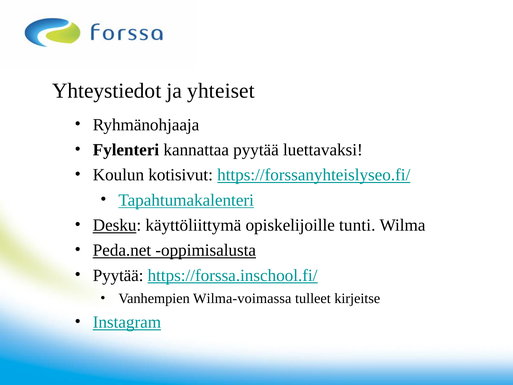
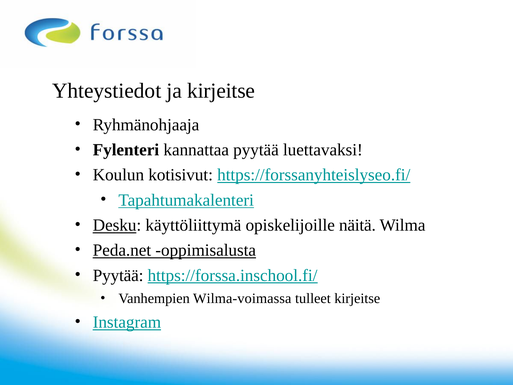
ja yhteiset: yhteiset -> kirjeitse (221, 91)
tunti: tunti -> näitä (357, 225)
